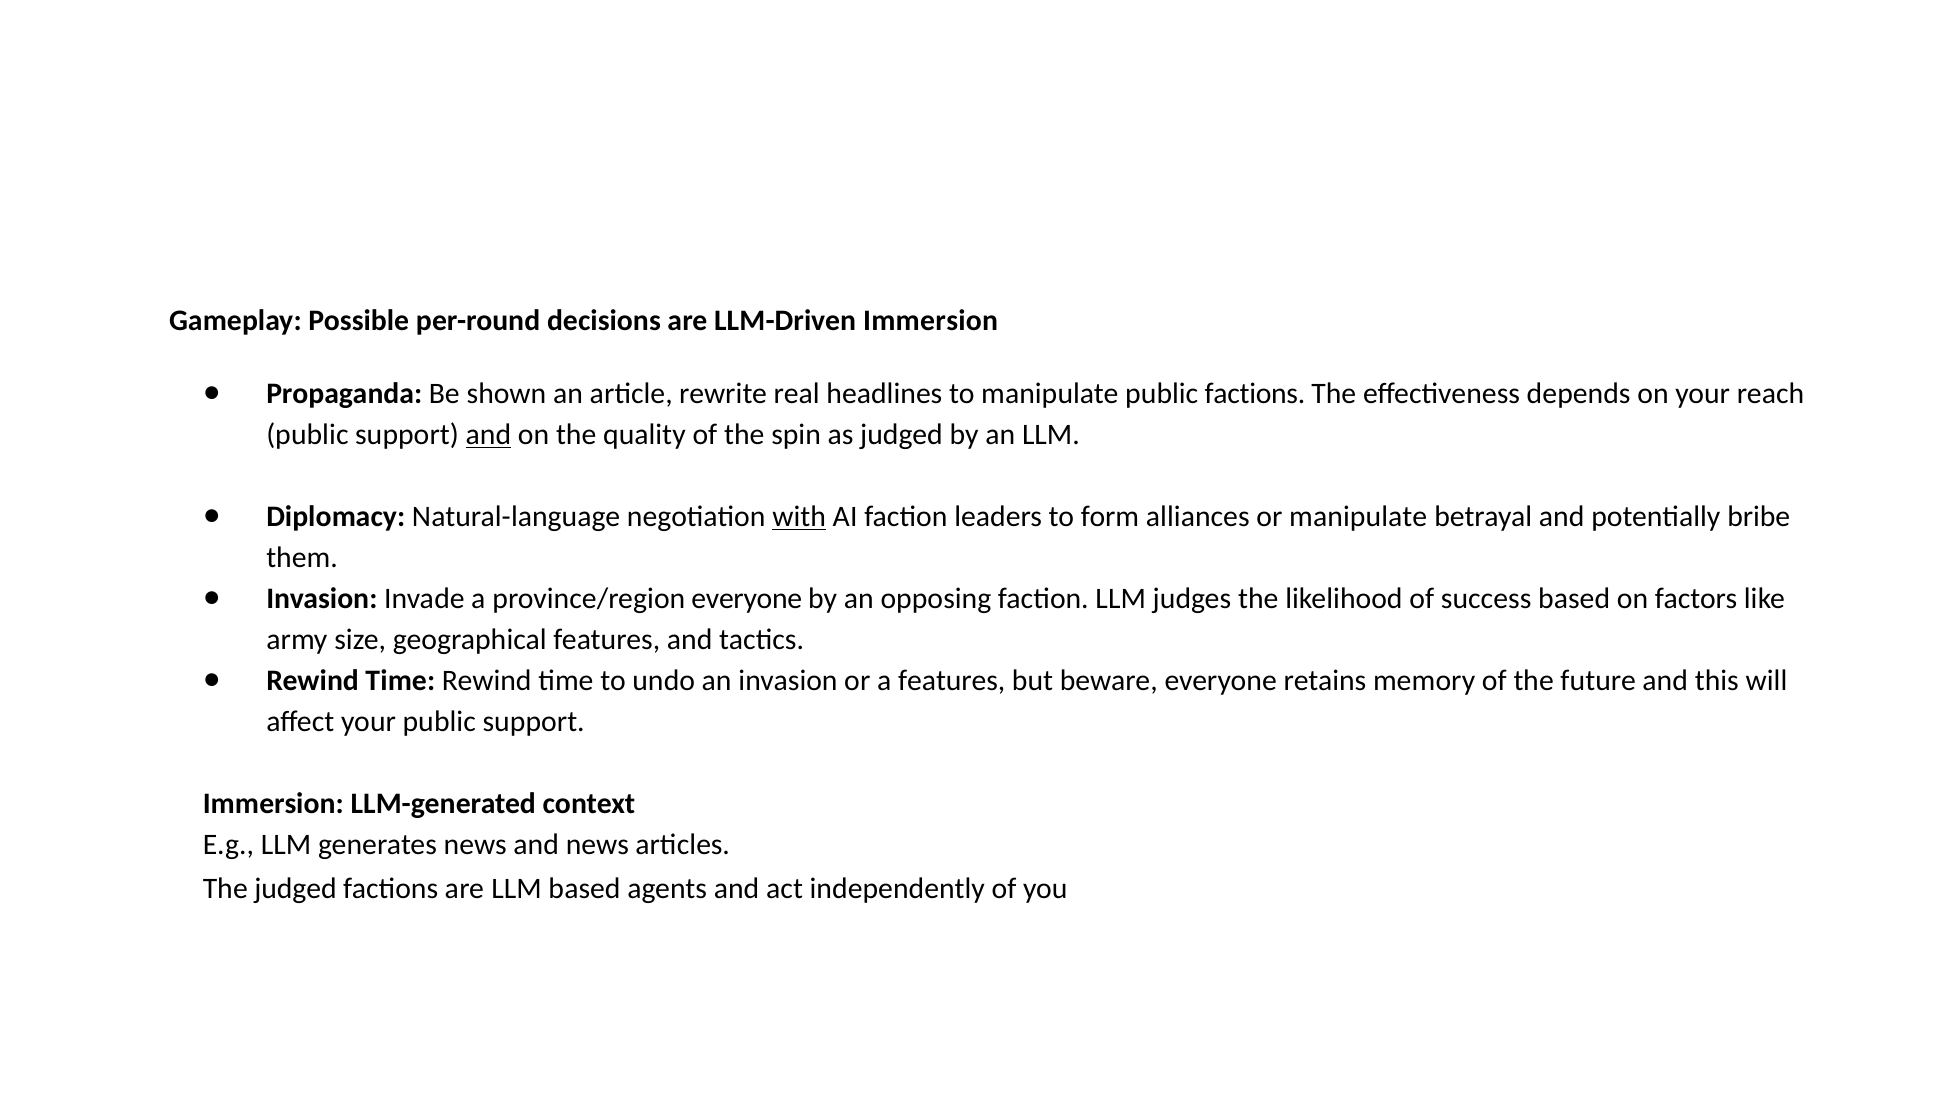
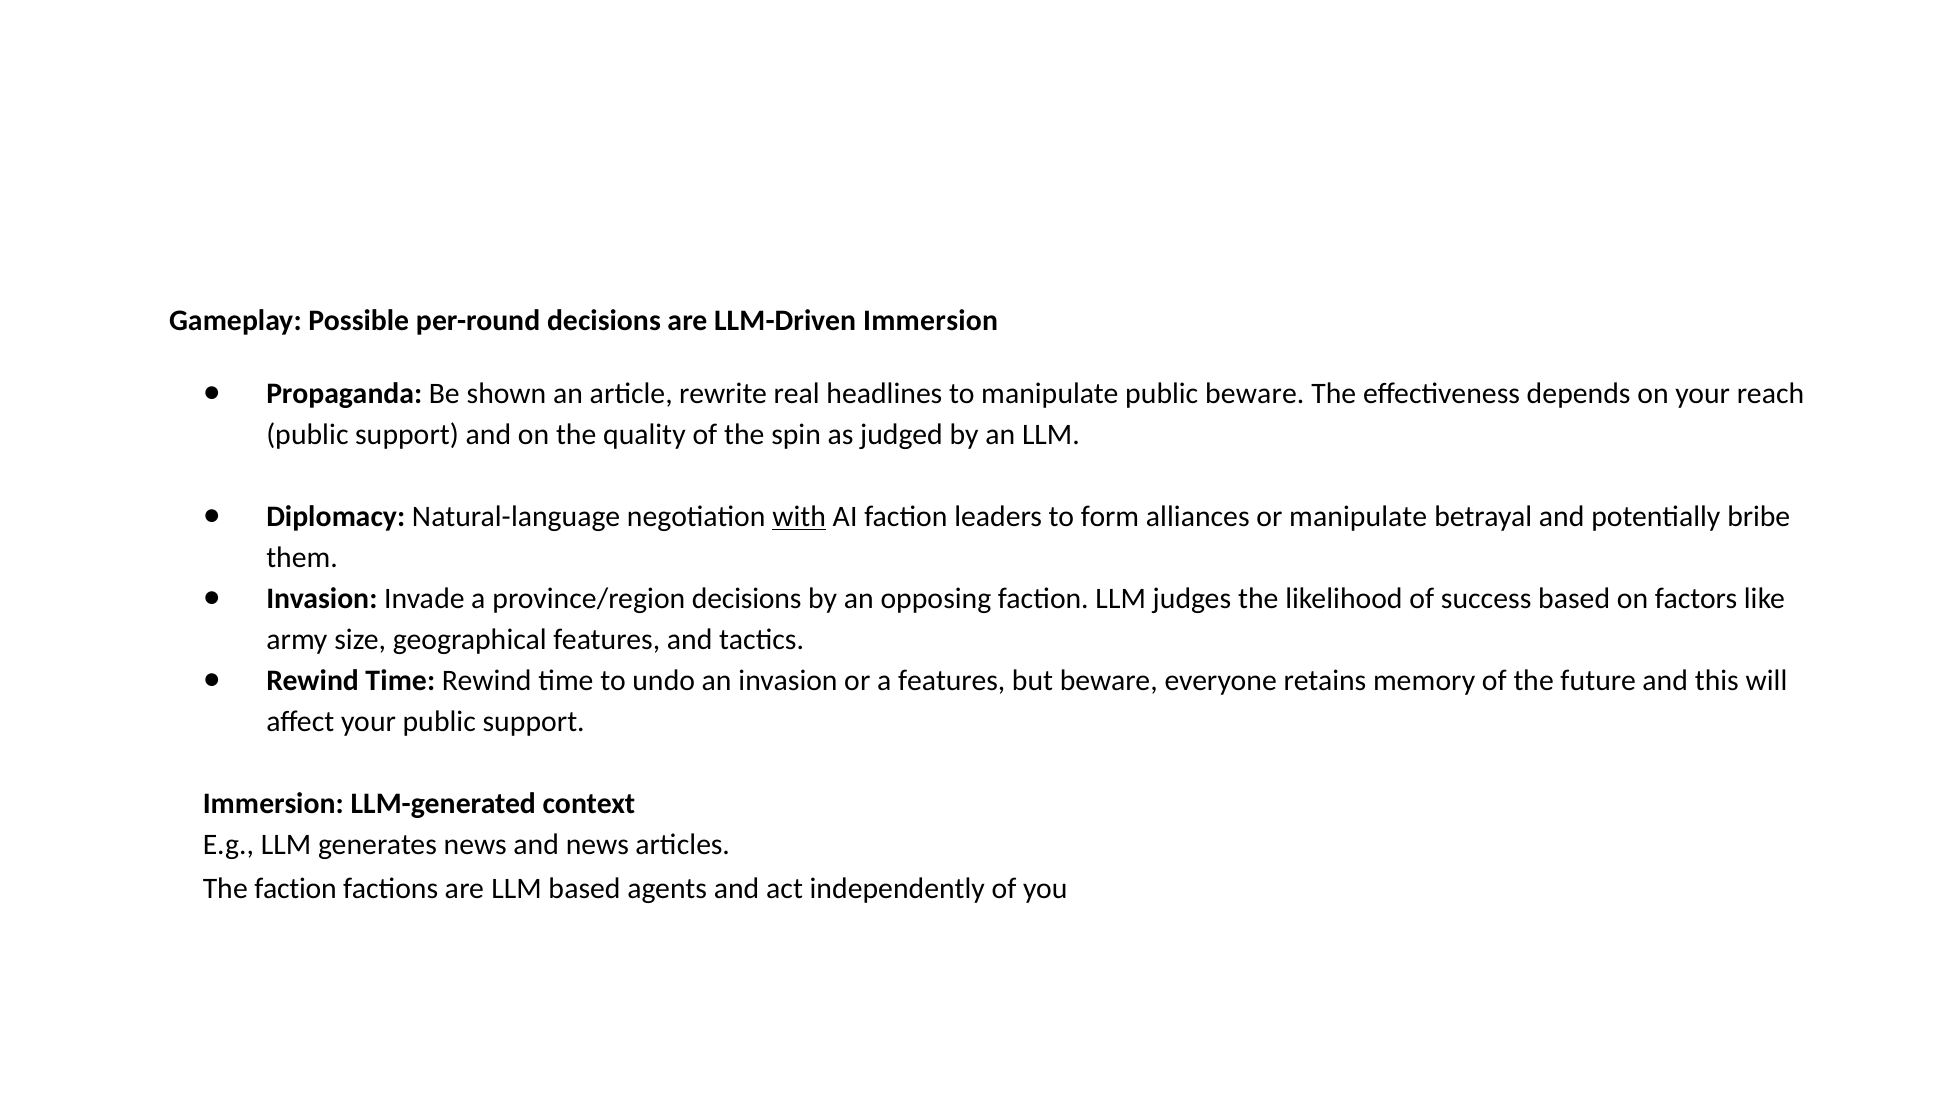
public factions: factions -> beware (1255, 394)
and underline: present -> none (488, 435)
province/region everyone: everyone -> decisions (747, 599)
The judged: judged -> faction (296, 889)
